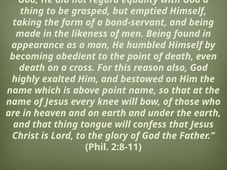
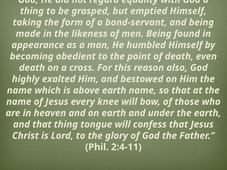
above point: point -> earth (114, 90)
2:8-11: 2:8-11 -> 2:4-11 (126, 147)
